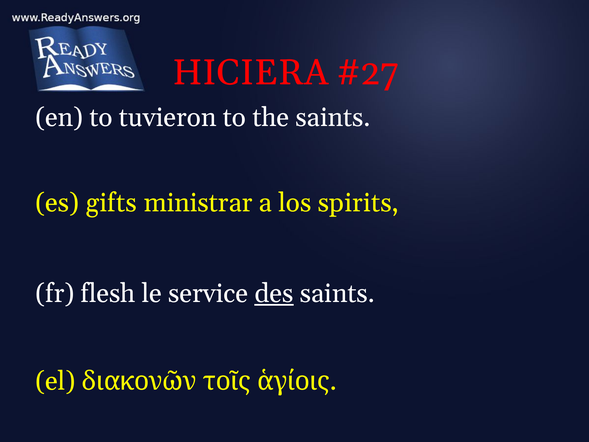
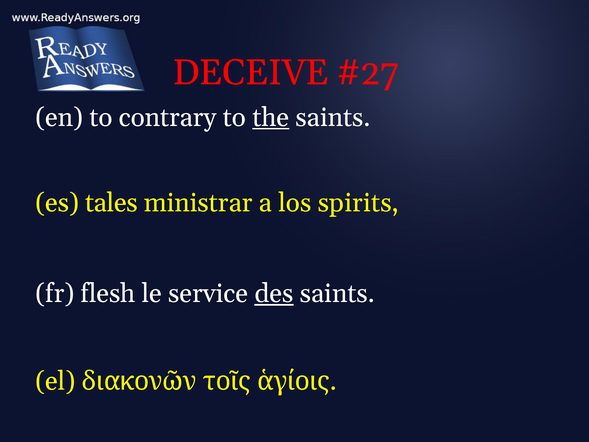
HICIERA: HICIERA -> DECEIVE (251, 73)
tuvieron: tuvieron -> contrary (168, 117)
the underline: none -> present (271, 117)
gifts: gifts -> tales (112, 203)
